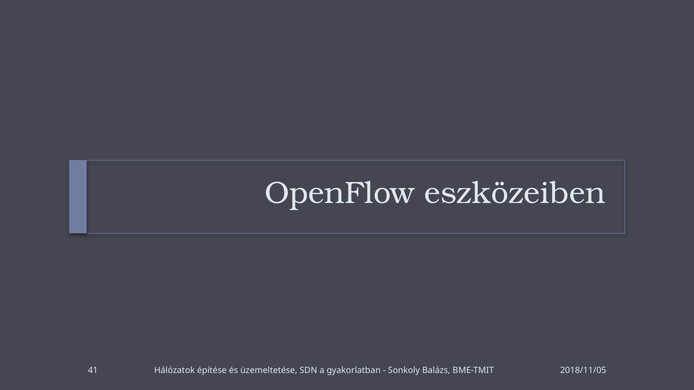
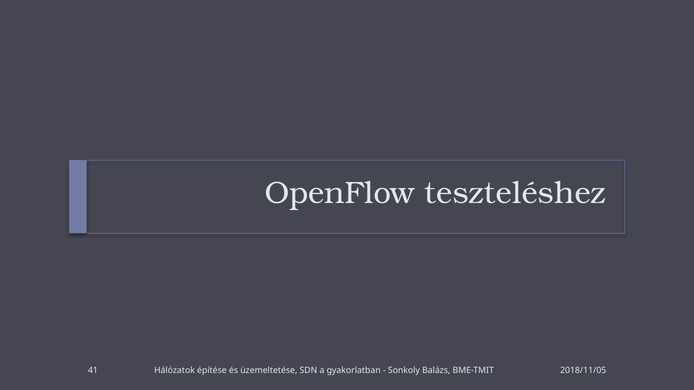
eszközeiben: eszközeiben -> teszteléshez (515, 193)
